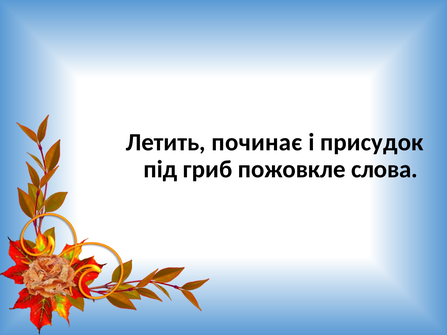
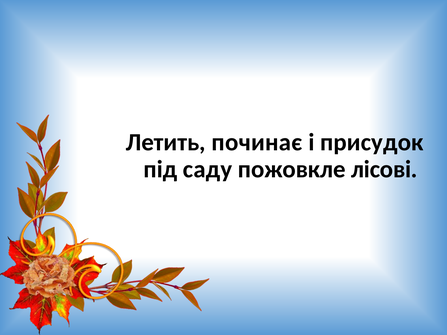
гриб: гриб -> саду (208, 169)
слова: слова -> лісові (384, 169)
